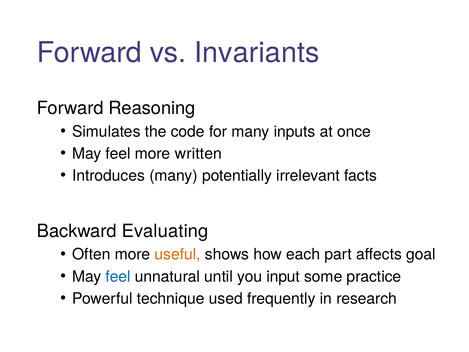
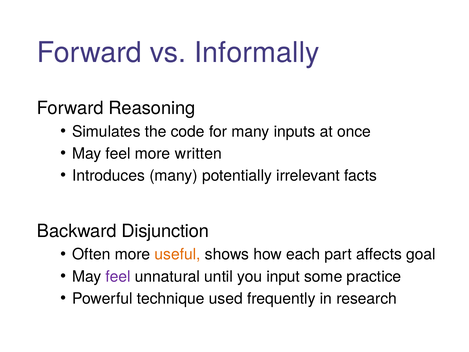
Invariants: Invariants -> Informally (257, 53)
Evaluating: Evaluating -> Disjunction (165, 231)
feel colour: blue -> purple (118, 276)
